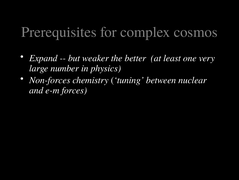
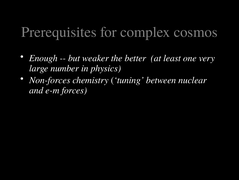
Expand: Expand -> Enough (43, 58)
